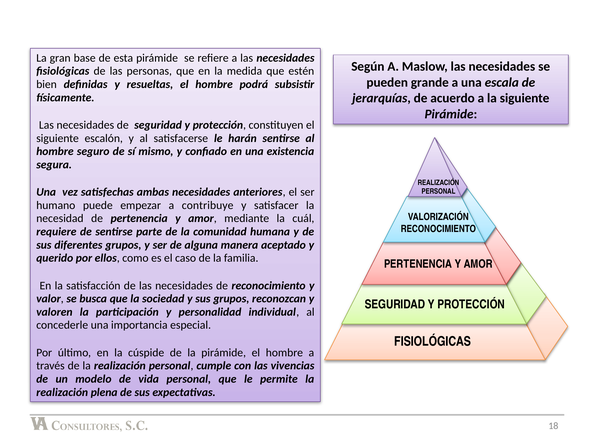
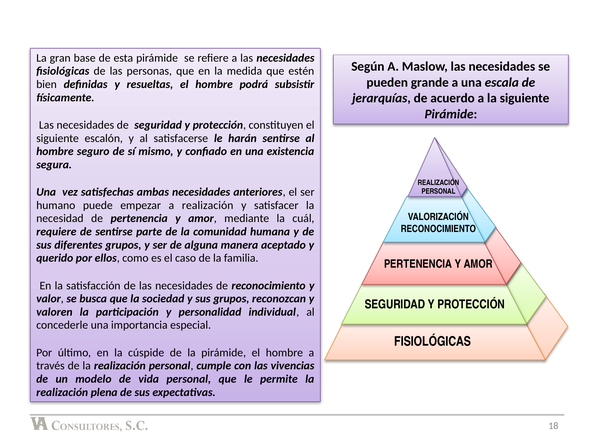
a contribuye: contribuye -> realización (208, 205)
